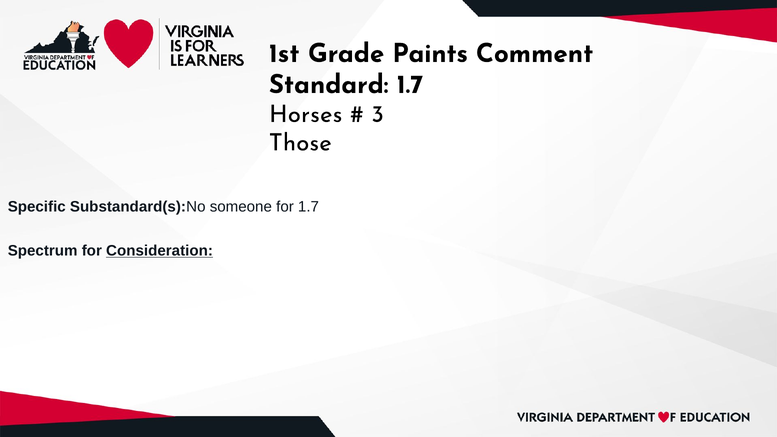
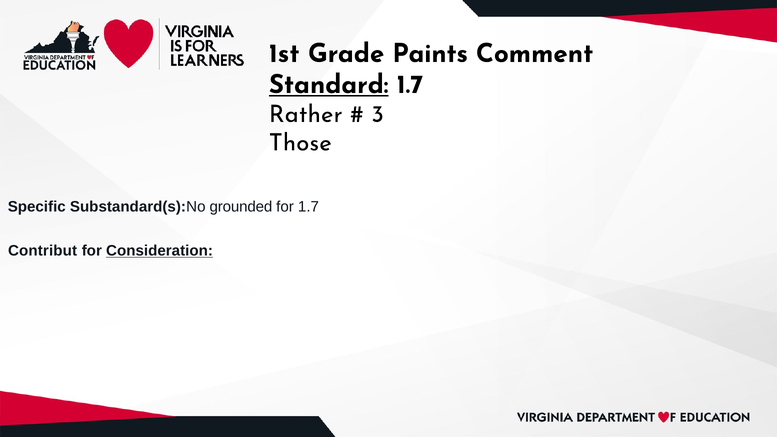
Standard underline: none -> present (329, 84)
Horses: Horses -> Rather (306, 114)
someone: someone -> grounded (241, 207)
Spectrum: Spectrum -> Contribut (43, 251)
